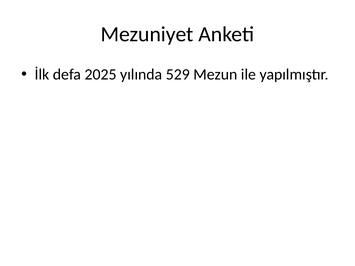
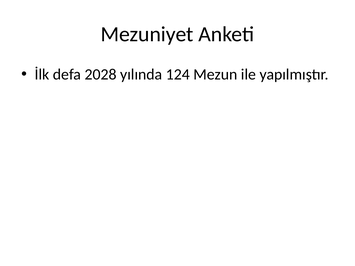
2025: 2025 -> 2028 (101, 74)
529: 529 -> 124 (178, 74)
